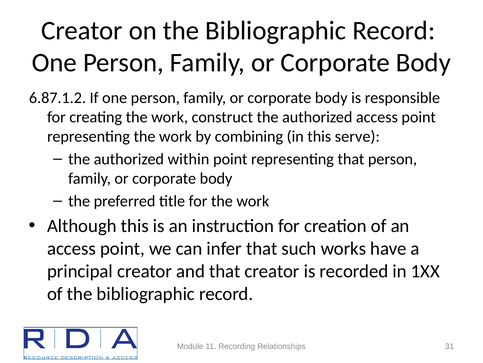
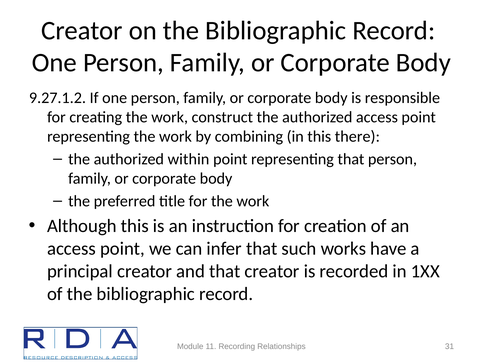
6.87.1.2: 6.87.1.2 -> 9.27.1.2 (57, 98)
serve: serve -> there (357, 136)
